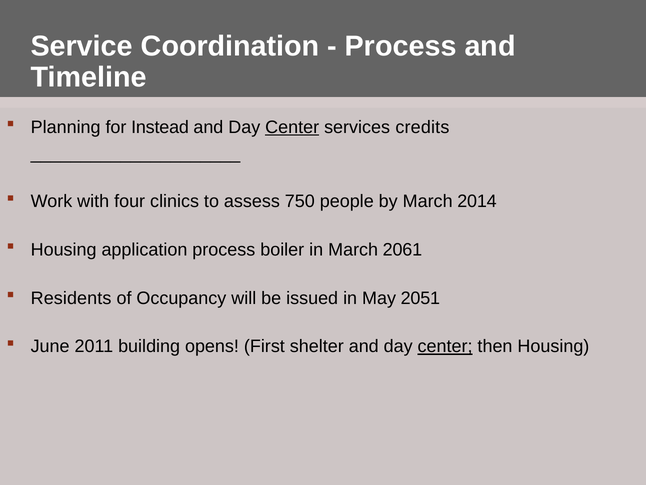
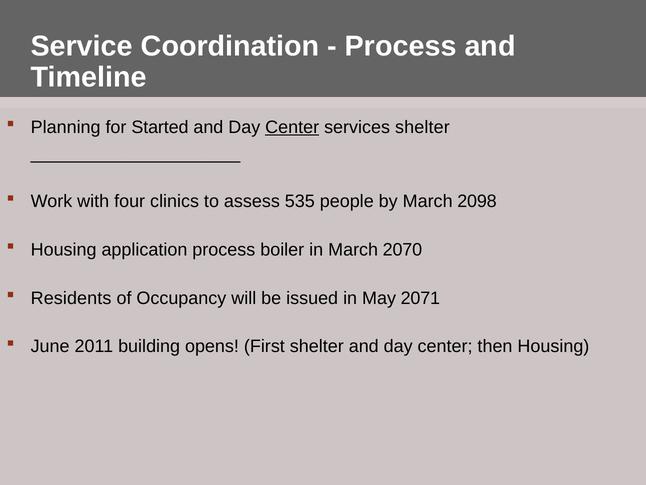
Instead: Instead -> Started (160, 127)
services credits: credits -> shelter (422, 127)
750: 750 -> 535 (300, 201)
2014: 2014 -> 2098 (477, 201)
2061: 2061 -> 2070 (402, 250)
2051: 2051 -> 2071 (420, 298)
center underline: present -> none (445, 346)
